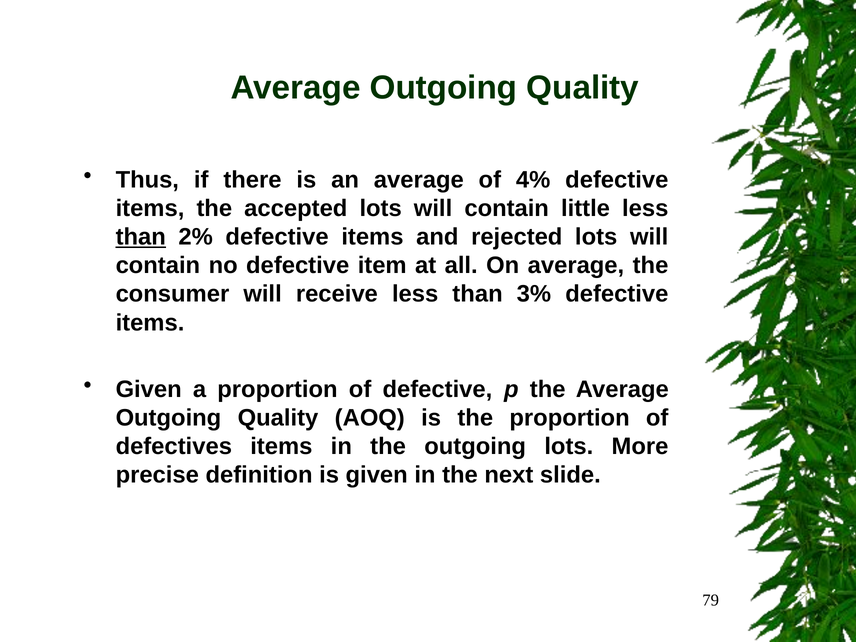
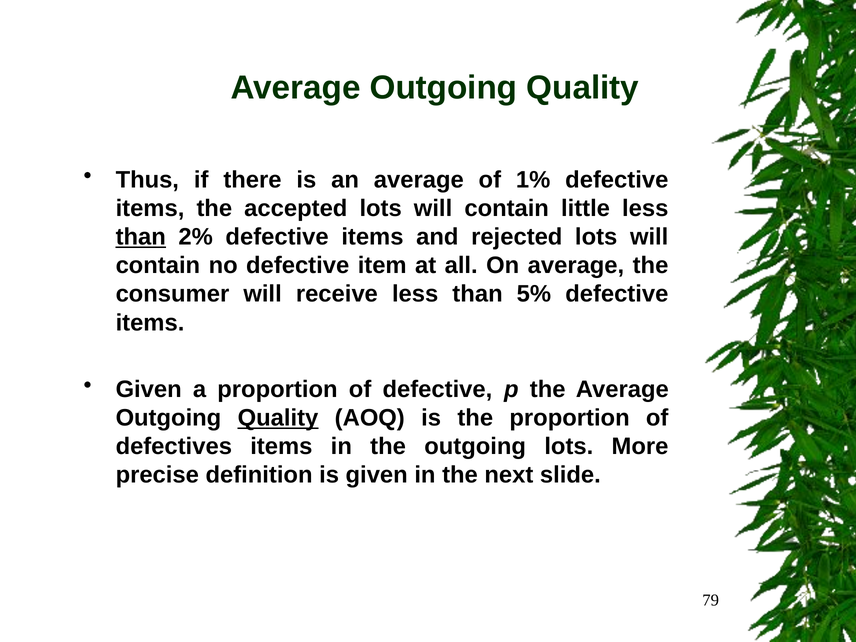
4%: 4% -> 1% (533, 180)
3%: 3% -> 5% (534, 294)
Quality underline: none -> present (278, 418)
